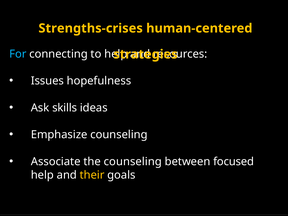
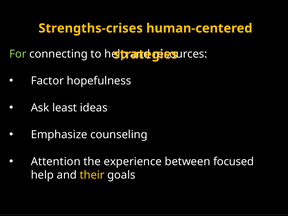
For colour: light blue -> light green (18, 54)
Issues: Issues -> Factor (47, 81)
skills: skills -> least (65, 108)
Associate: Associate -> Attention (56, 162)
the counseling: counseling -> experience (133, 162)
